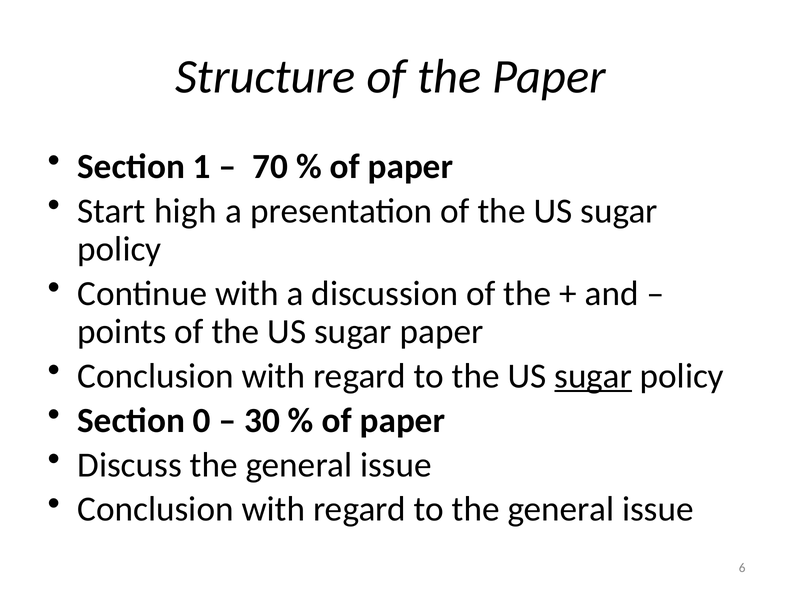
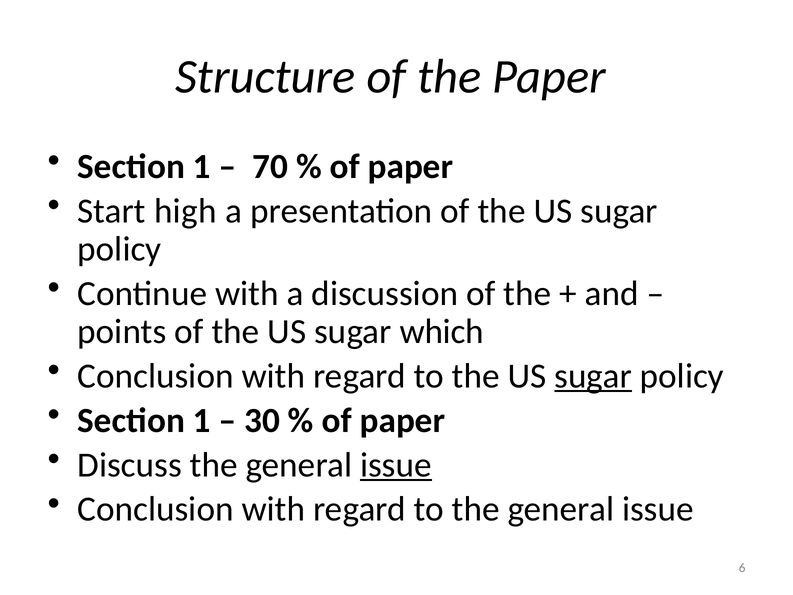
sugar paper: paper -> which (442, 331)
0: 0 -> 1 (202, 420)
issue underline: none -> present (396, 465)
